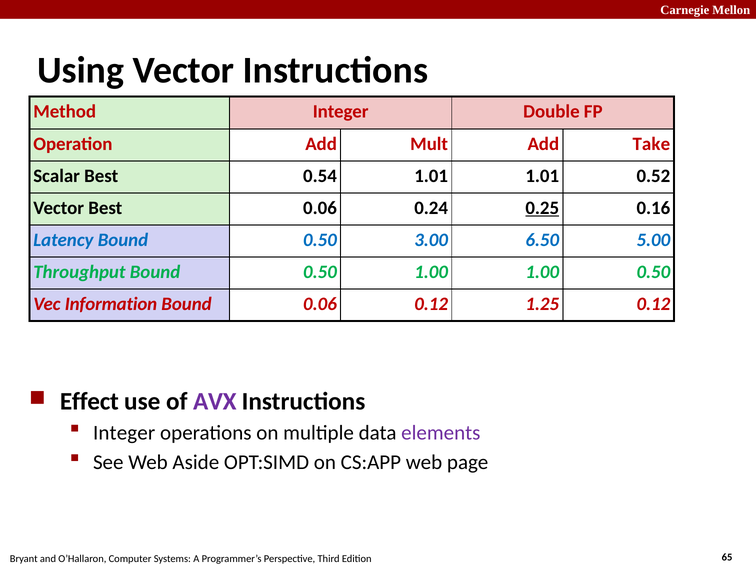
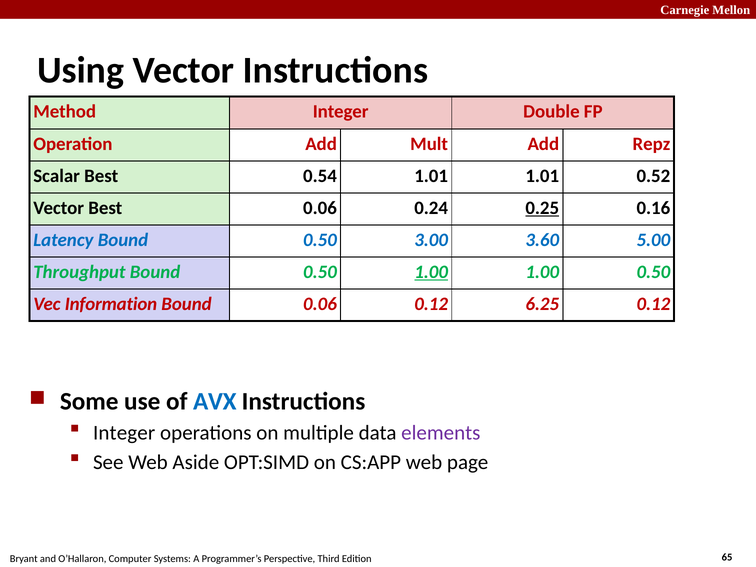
Take: Take -> Repz (651, 144)
6.50: 6.50 -> 3.60 (542, 240)
1.00 underline: none -> present (431, 272)
1.25: 1.25 -> 6.25 (542, 304)
Effect: Effect -> Some (89, 401)
AVX colour: purple -> blue (215, 401)
